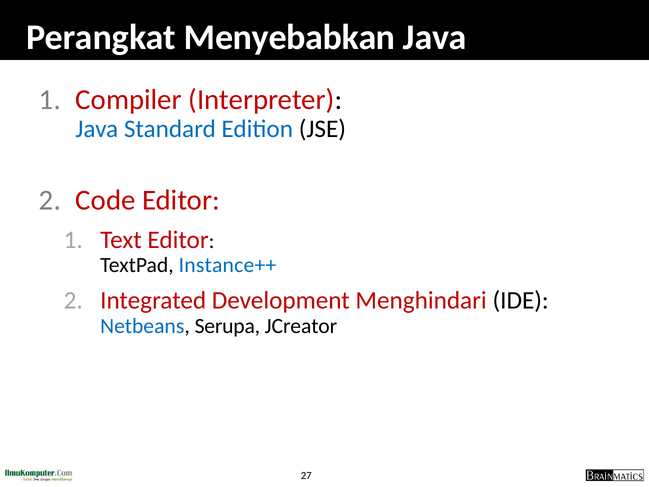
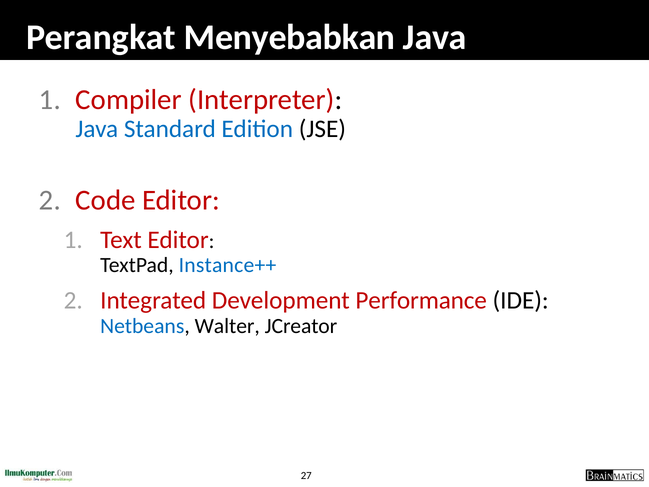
Menghindari: Menghindari -> Performance (421, 300)
Serupa: Serupa -> Walter (227, 326)
